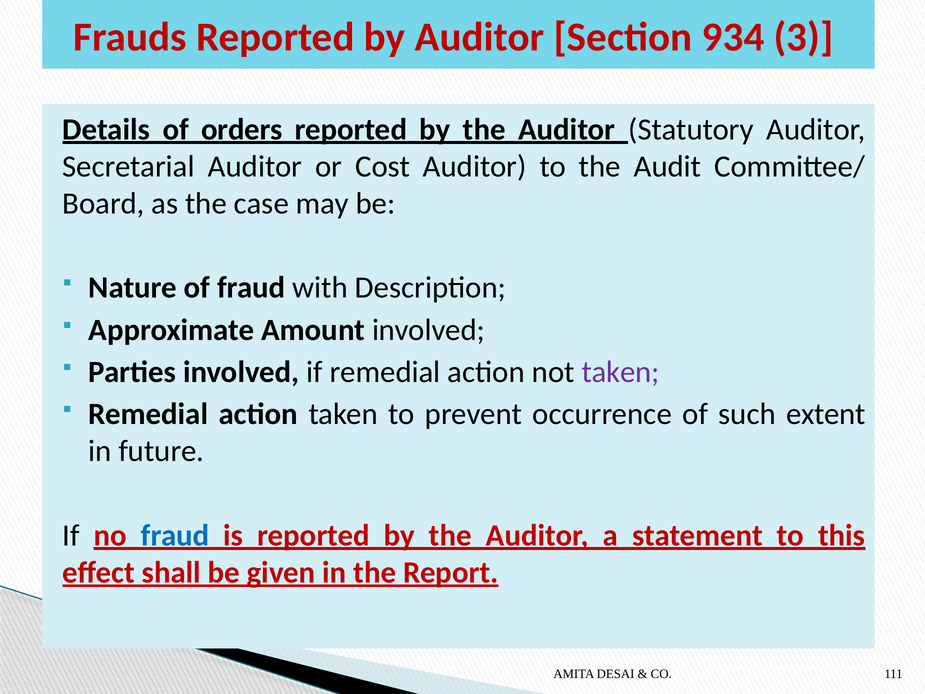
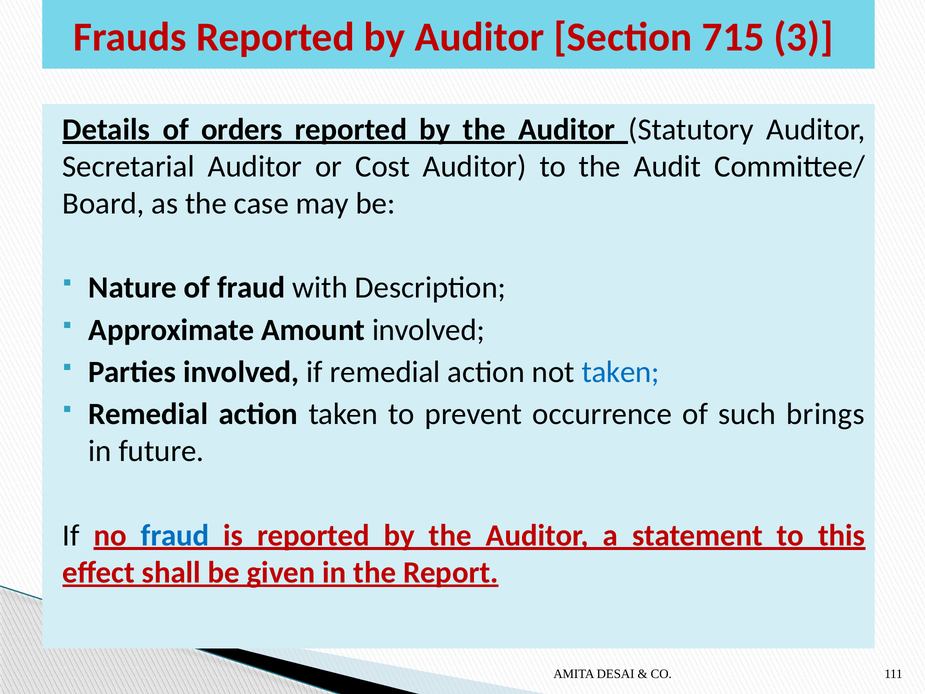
934: 934 -> 715 (733, 37)
taken colour: purple -> blue (620, 372)
extent: extent -> brings (826, 414)
